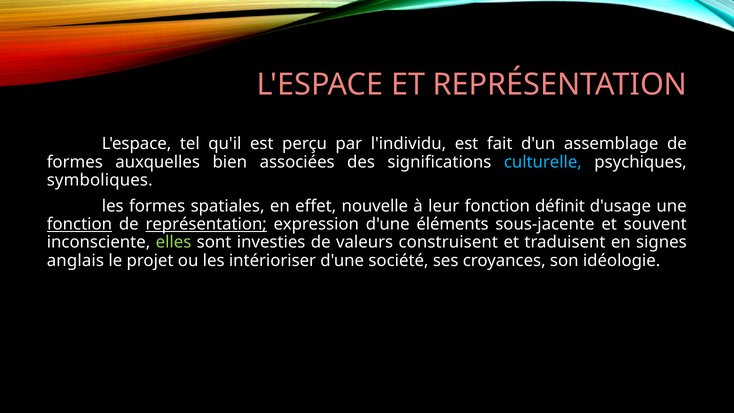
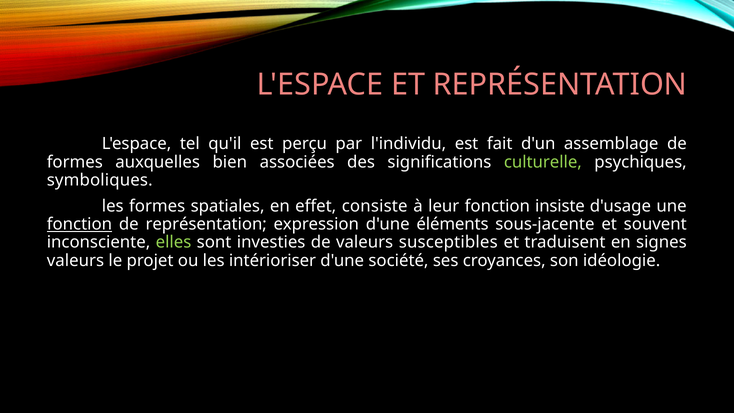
culturelle colour: light blue -> light green (543, 162)
nouvelle: nouvelle -> consiste (375, 206)
définit: définit -> insiste (560, 206)
représentation underline: present -> none (206, 224)
construisent: construisent -> susceptibles (448, 242)
anglais: anglais -> valeurs (75, 260)
